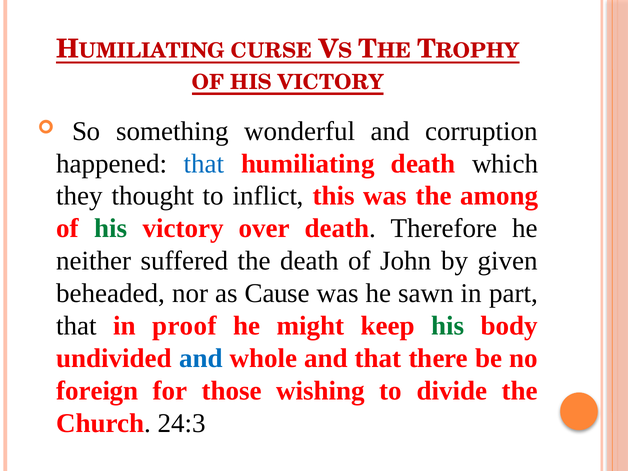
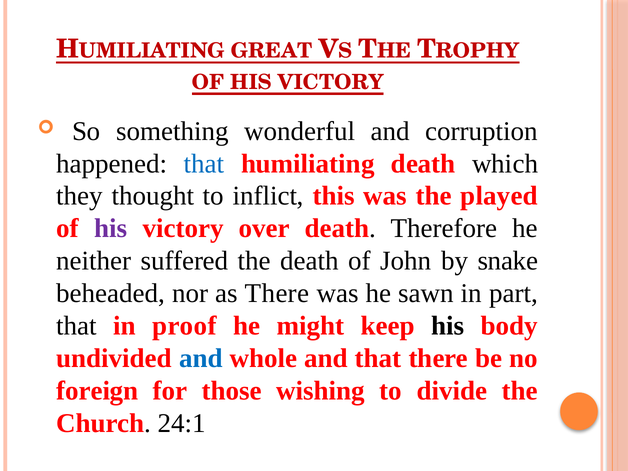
CURSE: CURSE -> GREAT (272, 51)
among: among -> played (499, 196)
his colour: green -> purple (111, 229)
given: given -> snake (508, 261)
as Cause: Cause -> There (277, 293)
his colour: green -> black (448, 326)
24:3: 24:3 -> 24:1 (182, 423)
